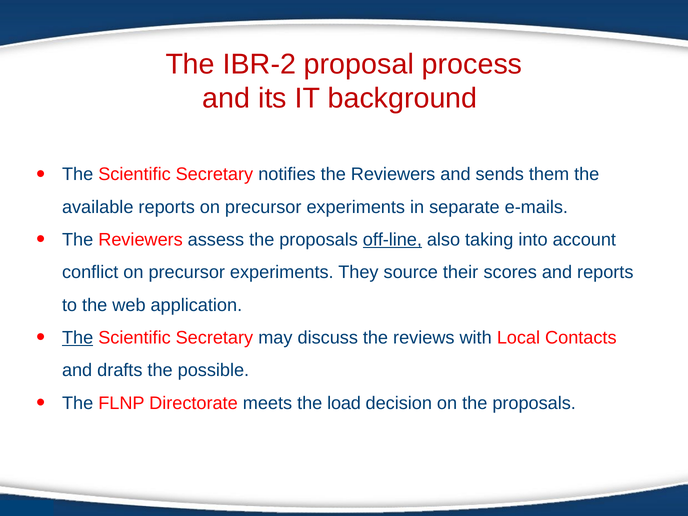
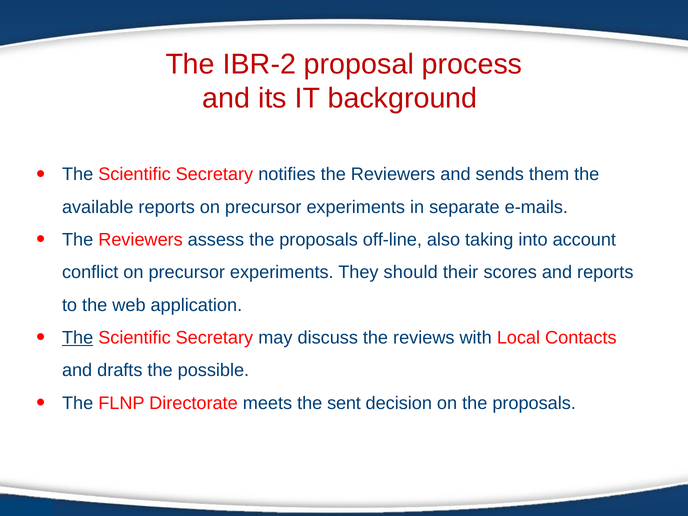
off-line underline: present -> none (392, 240)
source: source -> should (411, 272)
load: load -> sent (344, 403)
